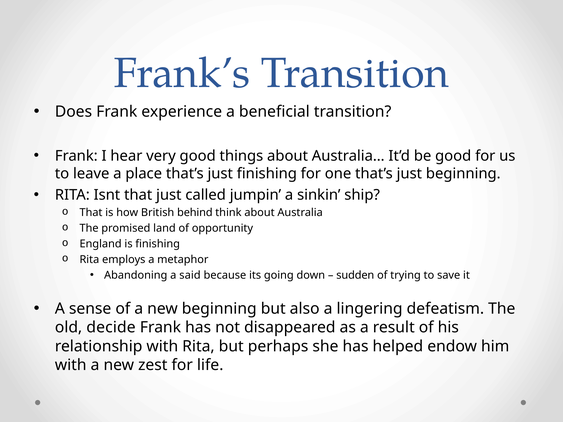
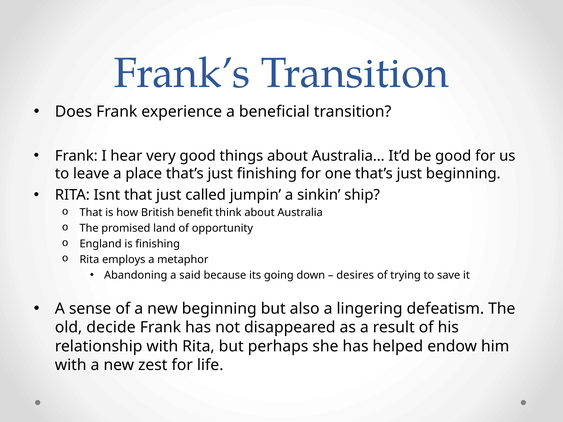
behind: behind -> benefit (195, 213)
sudden: sudden -> desires (355, 275)
